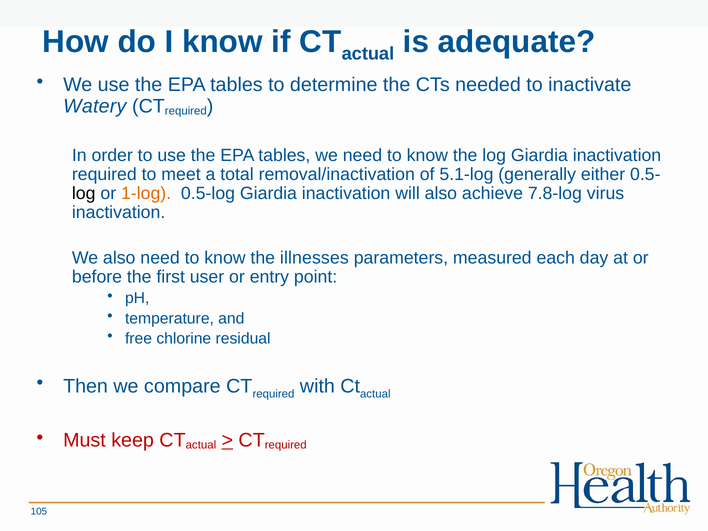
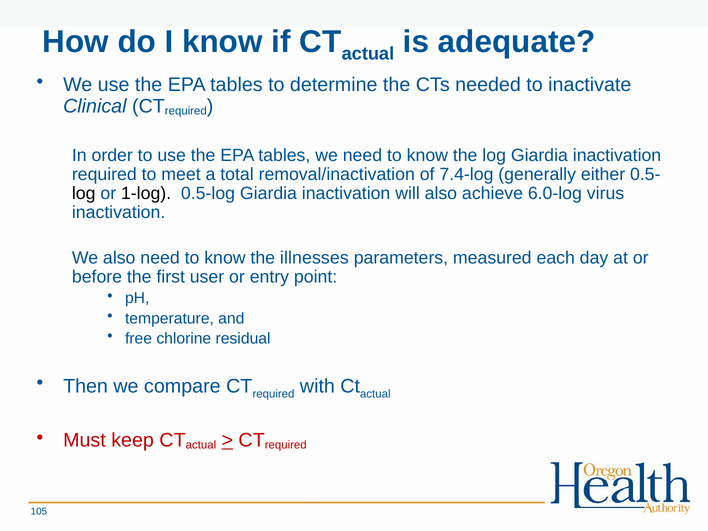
Watery: Watery -> Clinical (95, 106)
5.1-log: 5.1-log -> 7.4-log (466, 174)
1-log colour: orange -> black (146, 193)
7.8-log: 7.8-log -> 6.0-log (555, 193)
